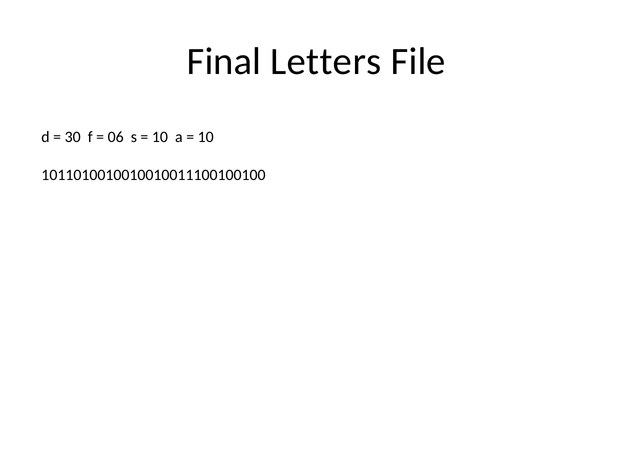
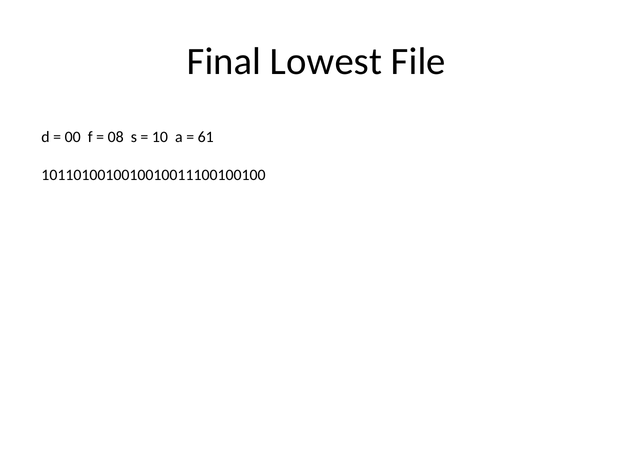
Letters: Letters -> Lowest (326, 61)
30: 30 -> 00 (73, 137)
06: 06 -> 08 (116, 137)
10: 10 -> 61 (206, 137)
